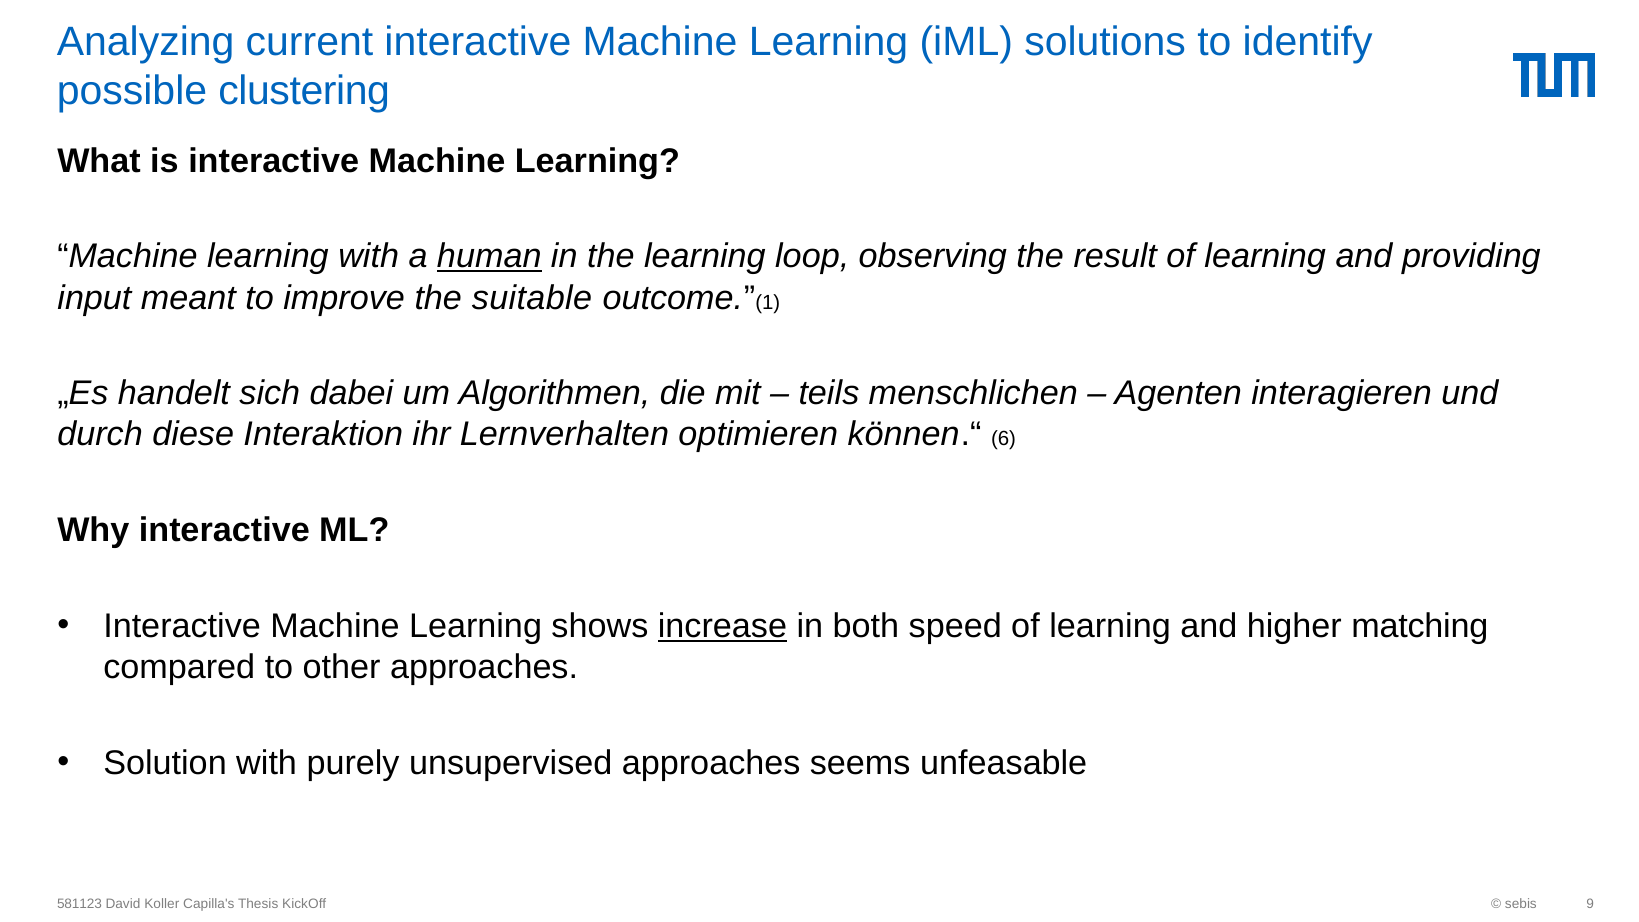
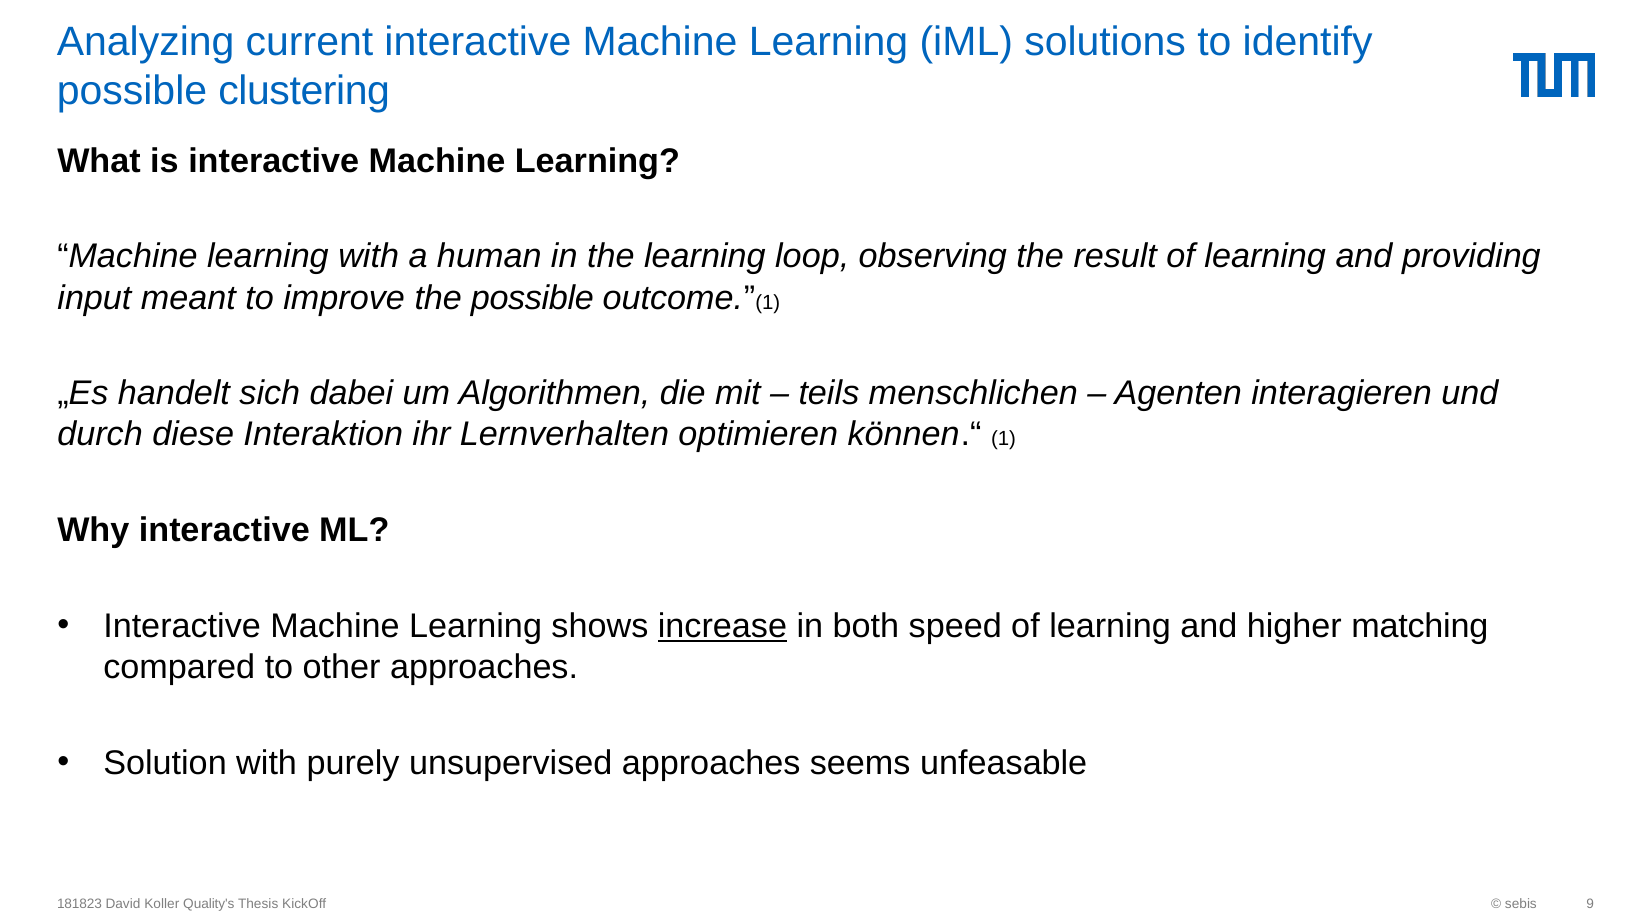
human underline: present -> none (489, 257)
the suitable: suitable -> possible (532, 298)
können.“ 6: 6 -> 1 (1004, 439)
581123: 581123 -> 181823 (79, 903)
Capilla's: Capilla's -> Quality's (209, 903)
